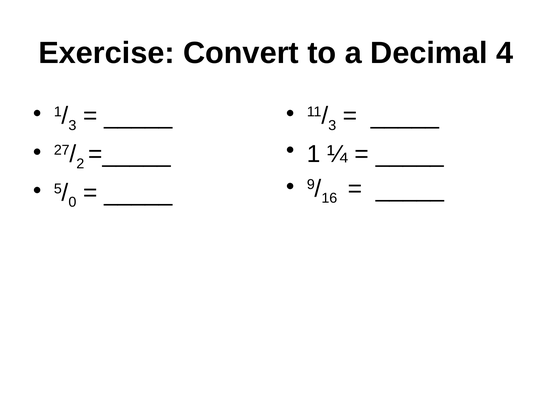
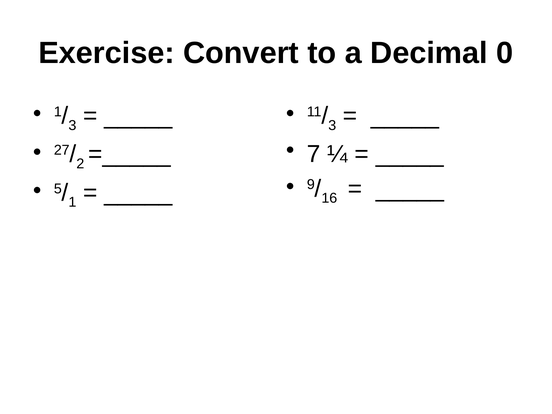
4: 4 -> 0 (505, 53)
1: 1 -> 7 (314, 154)
0: 0 -> 1 (72, 202)
